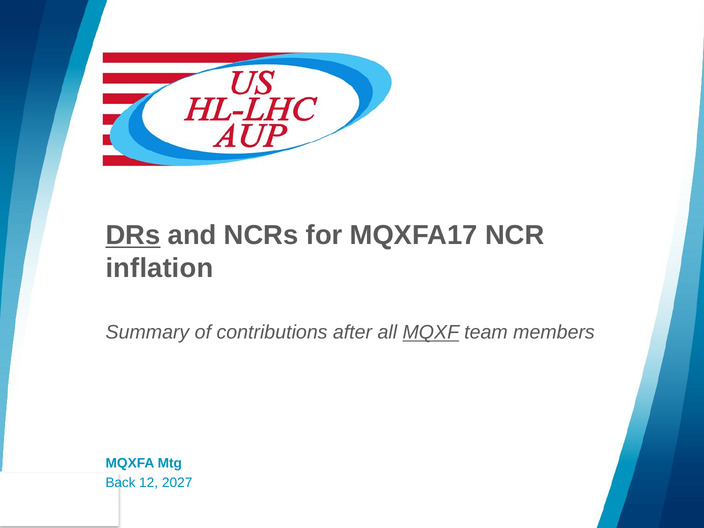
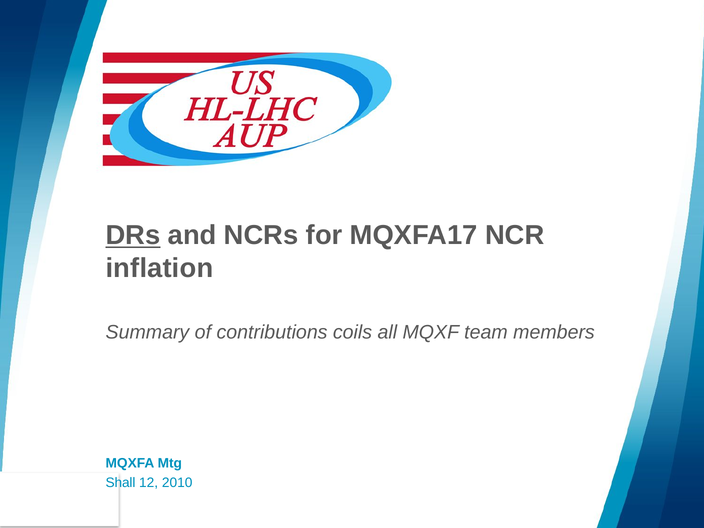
after: after -> coils (352, 332)
MQXF underline: present -> none (431, 332)
Back: Back -> Shall (120, 483)
2027: 2027 -> 2010 (177, 483)
